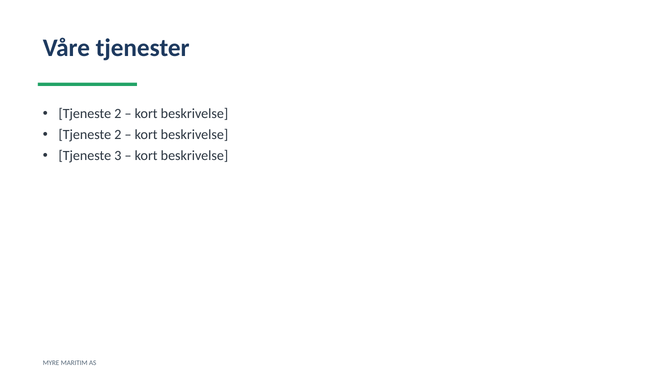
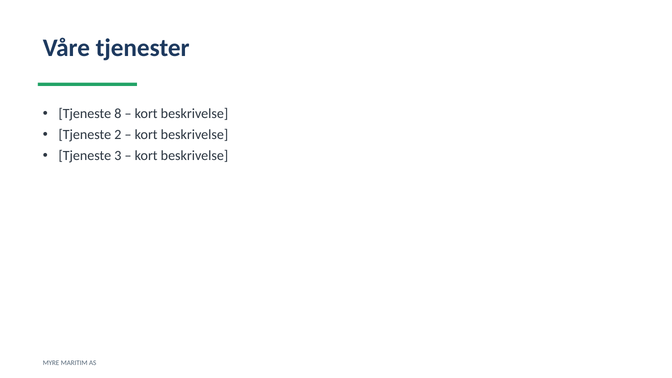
2: 2 -> 8 (118, 114)
